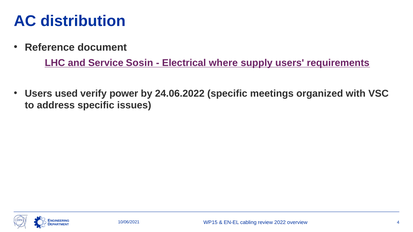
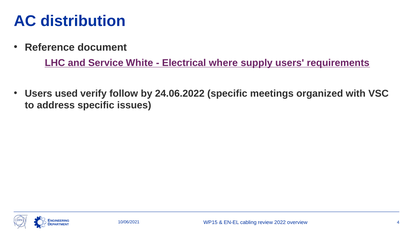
Sosin: Sosin -> White (140, 63)
power: power -> follow (124, 94)
